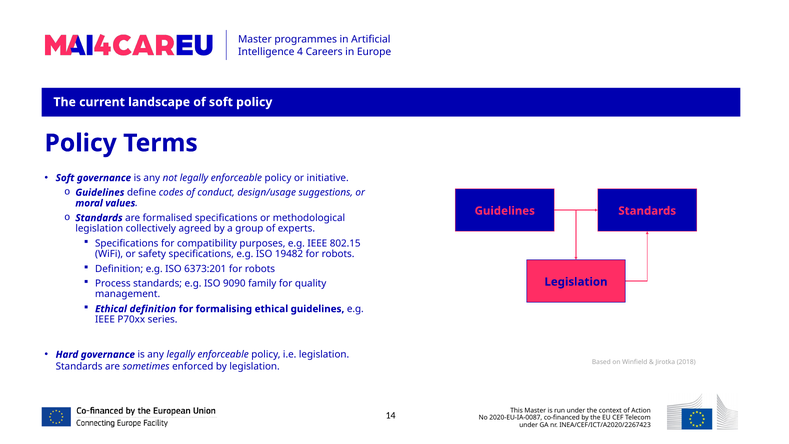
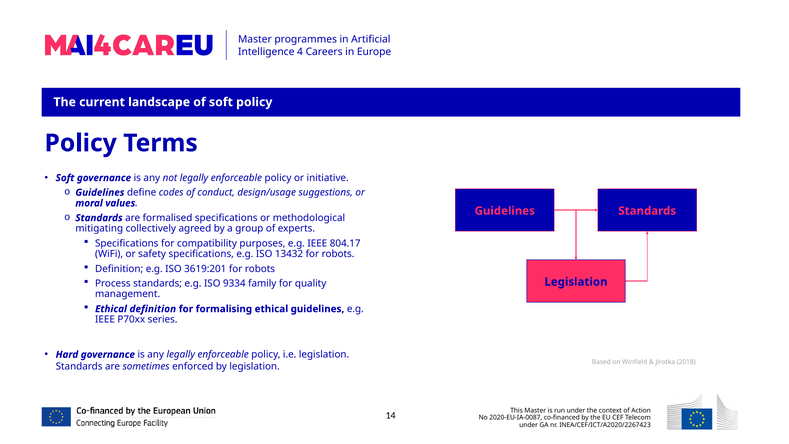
legislation: legislation -> mitigating (99, 228)
802.15: 802.15 -> 804.17 (345, 243)
19482: 19482 -> 13432 (289, 254)
6373:201: 6373:201 -> 3619:201 (205, 269)
9090: 9090 -> 9334 (234, 283)
